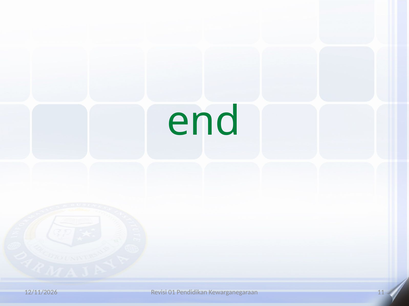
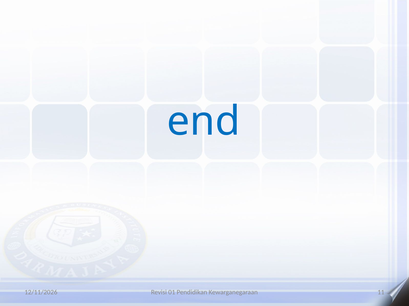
end colour: green -> blue (203, 122)
